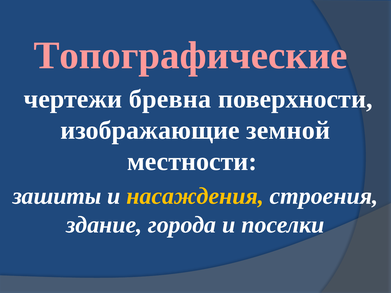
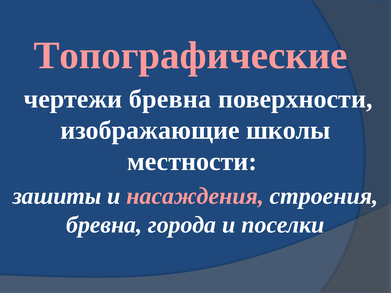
земной: земной -> школы (288, 130)
насаждения colour: yellow -> pink (195, 196)
здание: здание -> бревна (104, 225)
